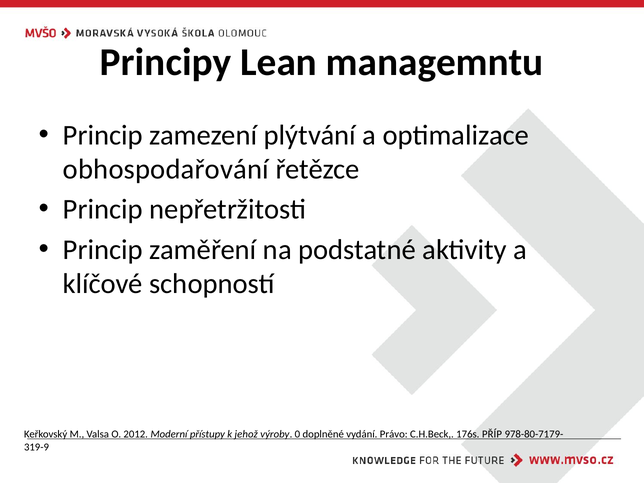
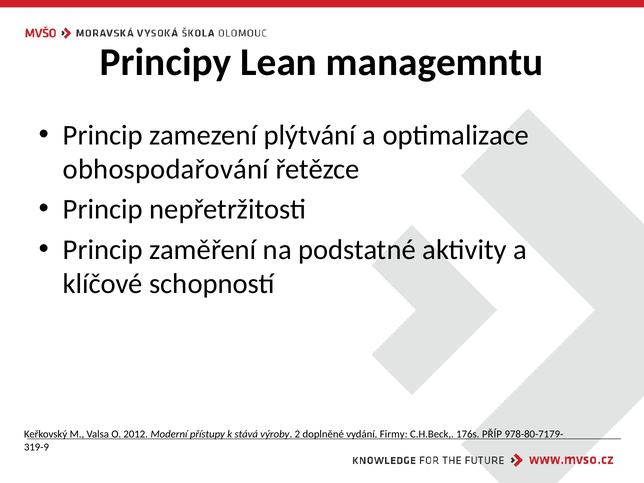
jehož: jehož -> stává (246, 434)
0: 0 -> 2 (297, 434)
Právo: Právo -> Firmy (394, 434)
